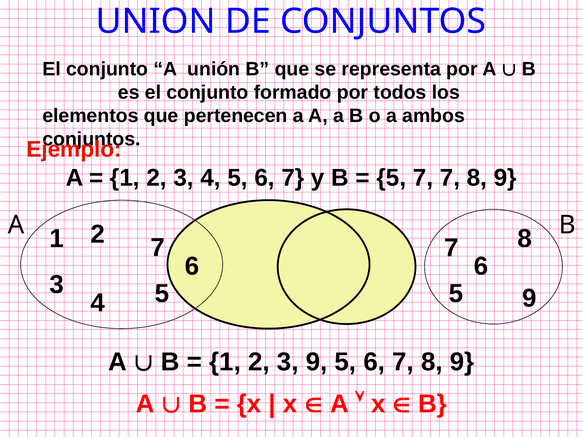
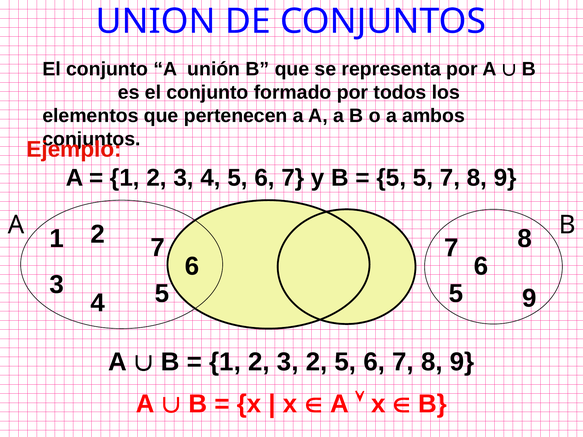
7: 7 -> 5 (423, 178)
3 9: 9 -> 2 (317, 362)
